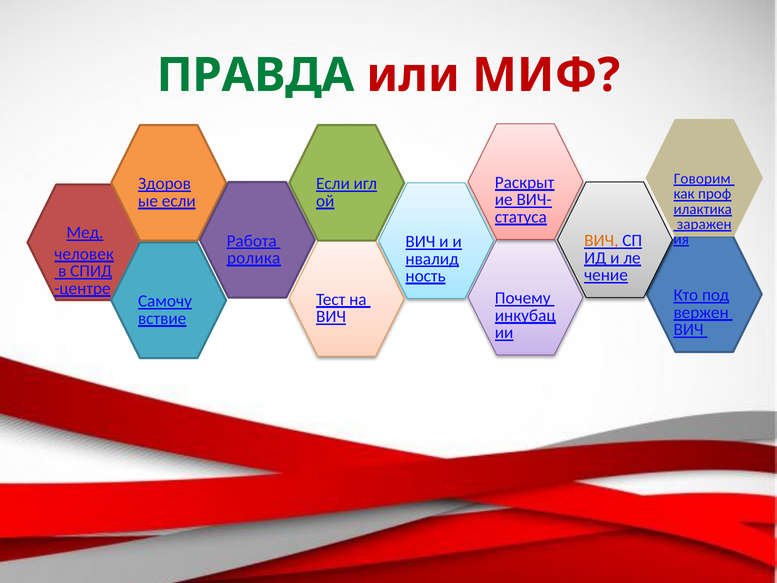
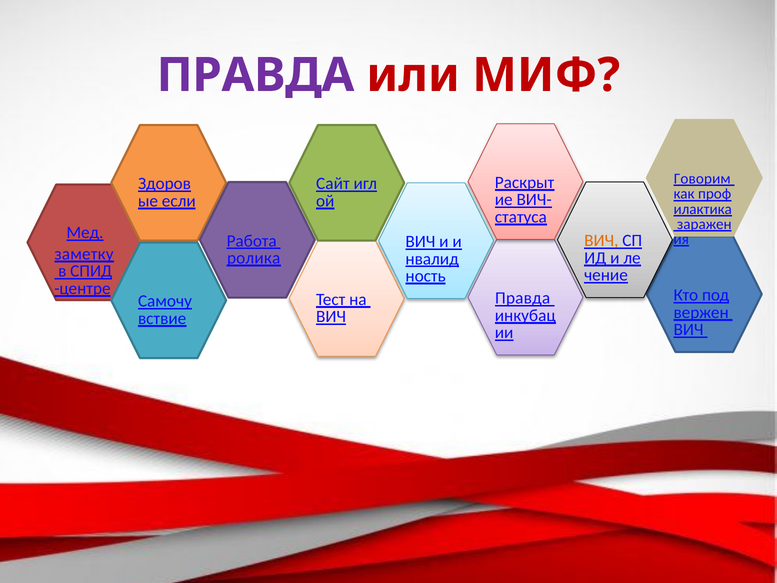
ПРАВДА colour: green -> purple (255, 75)
Если: Если -> Сайт (333, 184)
человек: человек -> заметку (84, 254)
Почему: Почему -> Правда (523, 298)
